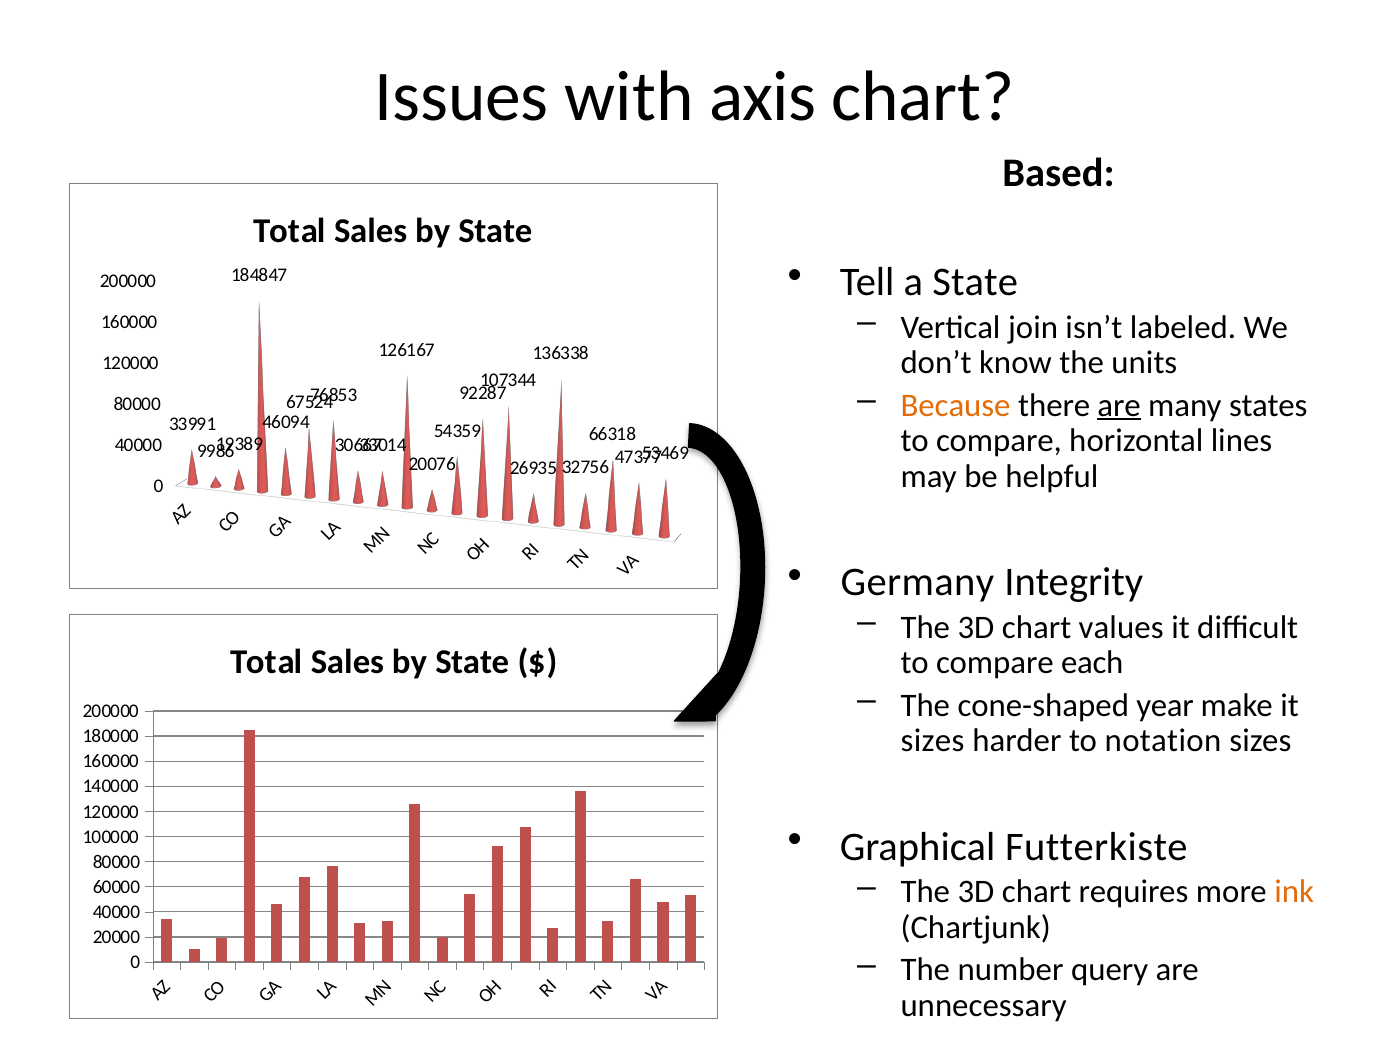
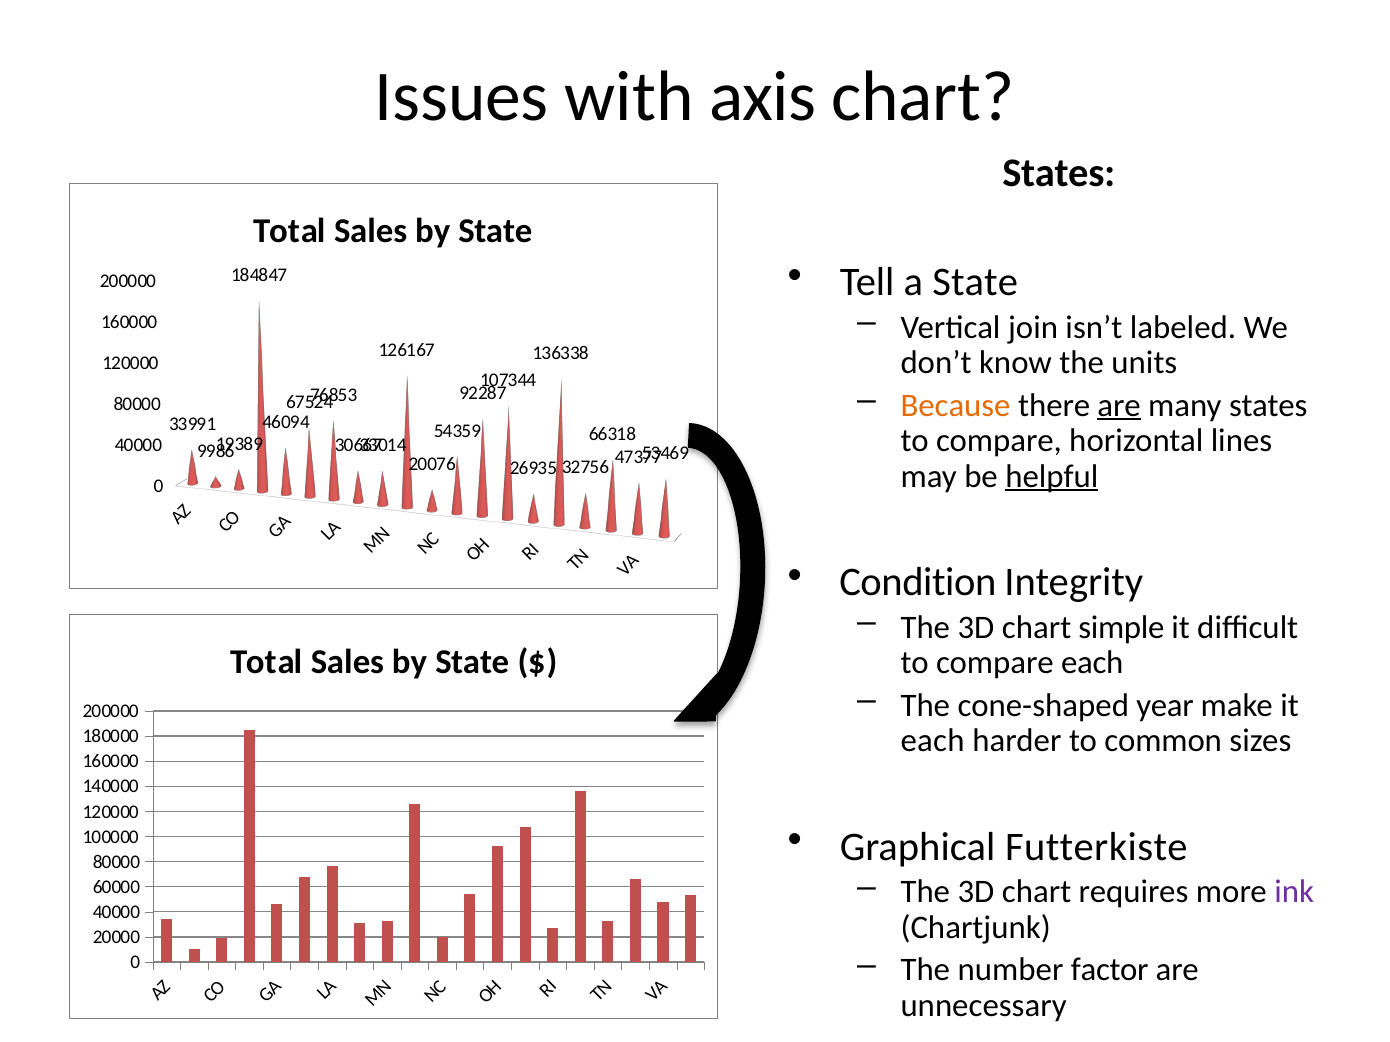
Based: Based -> States (1059, 173)
helpful underline: none -> present (1052, 476)
Germany: Germany -> Condition (918, 582)
values: values -> simple (1121, 628)
sizes: sizes -> each (933, 741)
notation: notation -> common (1163, 741)
ink colour: orange -> purple (1294, 893)
query: query -> factor (1110, 970)
